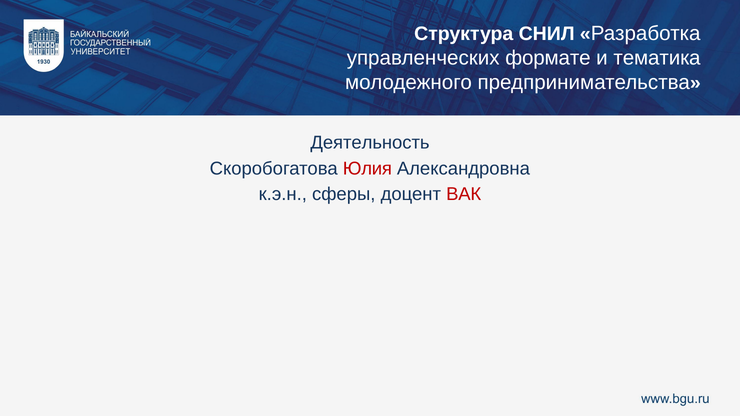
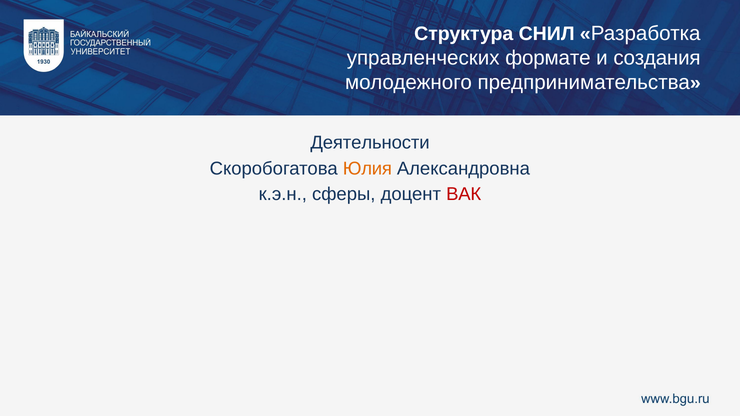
тематика: тематика -> создания (657, 58)
Деятельность: Деятельность -> Деятельности (370, 143)
Юлия colour: red -> orange (367, 169)
